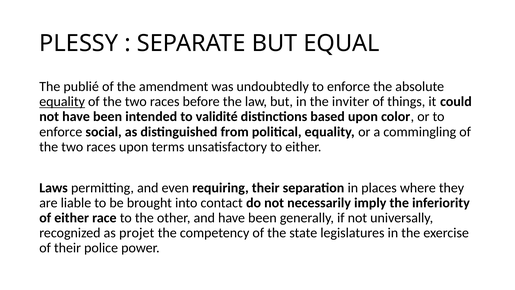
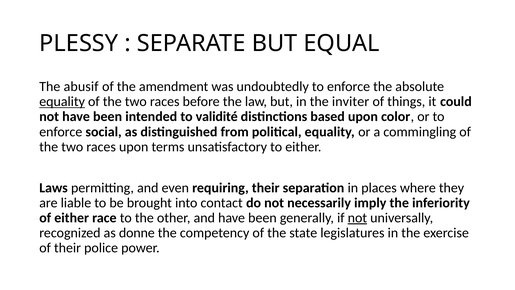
publié: publié -> abusif (81, 86)
not underline: none -> present (357, 218)
projet: projet -> donne (137, 233)
